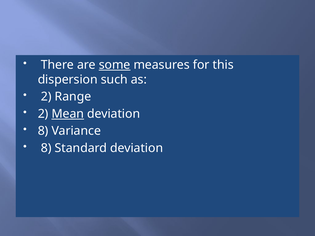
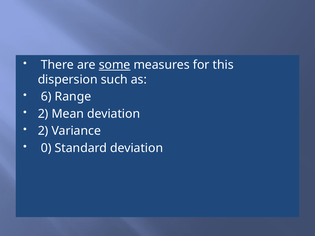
2: 2 -> 6 (46, 97)
Mean underline: present -> none (68, 114)
8: 8 -> 2 (43, 131)
8: 8 -> 0 (46, 148)
